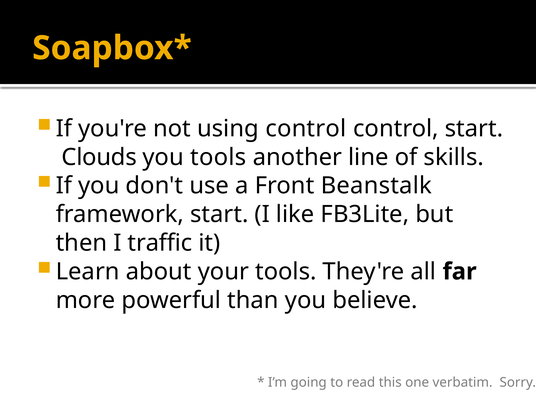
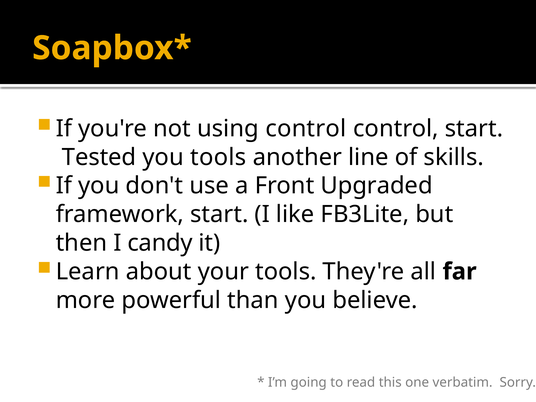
Clouds: Clouds -> Tested (99, 157)
Beanstalk: Beanstalk -> Upgraded (377, 186)
traffic: traffic -> candy (160, 243)
